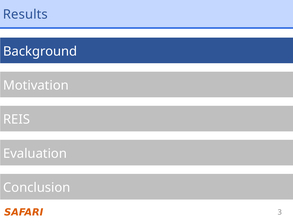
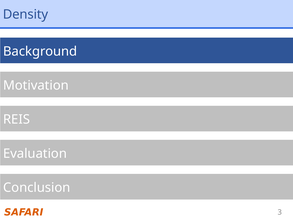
Results: Results -> Density (25, 14)
